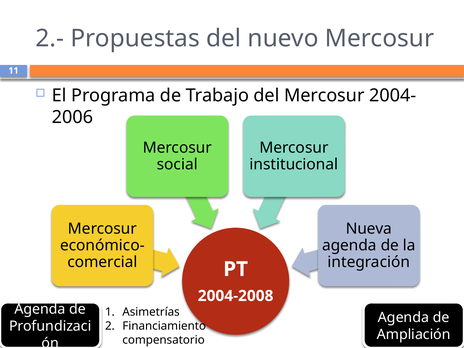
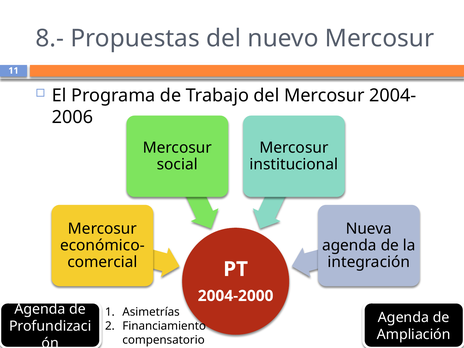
2.-: 2.- -> 8.- (50, 38)
2004-2008: 2004-2008 -> 2004-2000 (236, 296)
